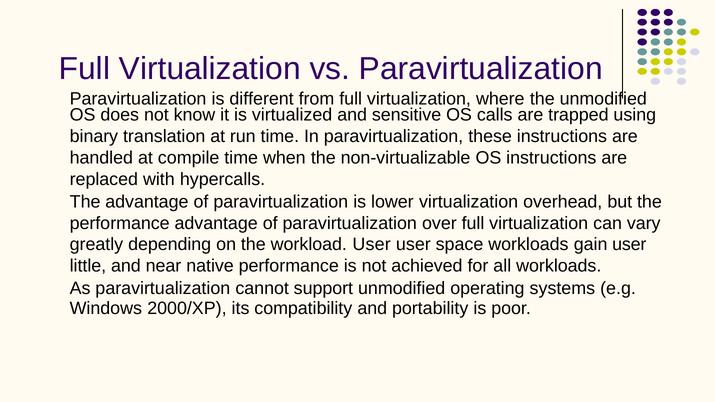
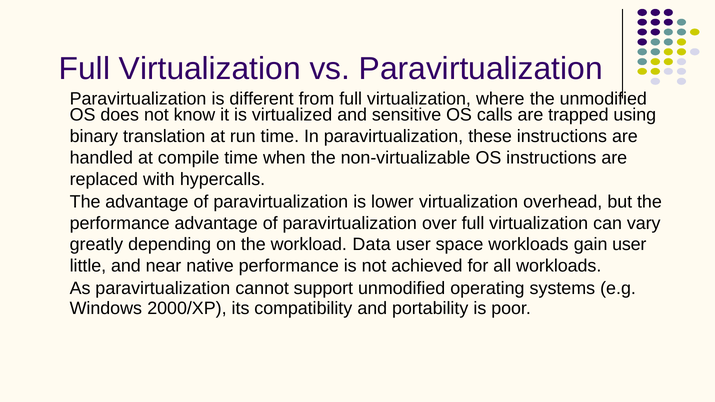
workload User: User -> Data (372, 245)
